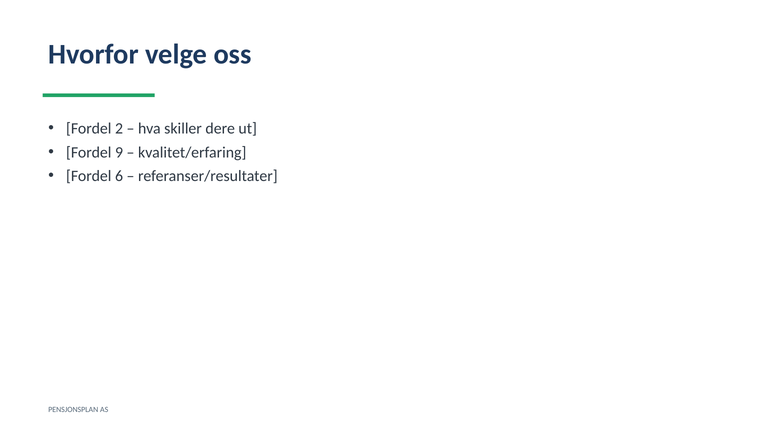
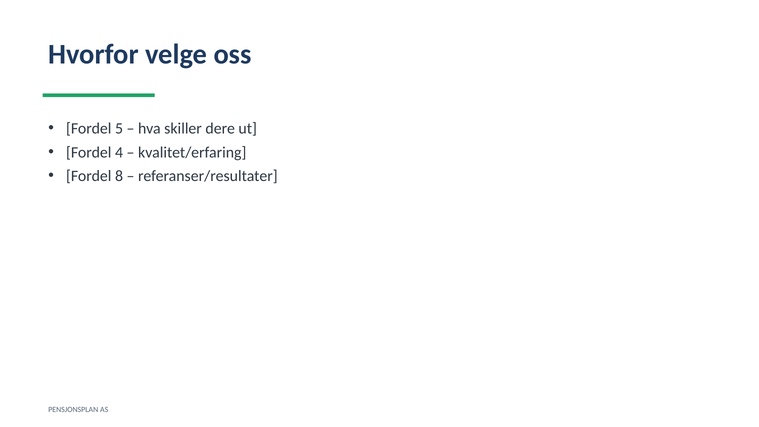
2: 2 -> 5 (119, 129)
9: 9 -> 4 (119, 152)
6: 6 -> 8 (119, 176)
